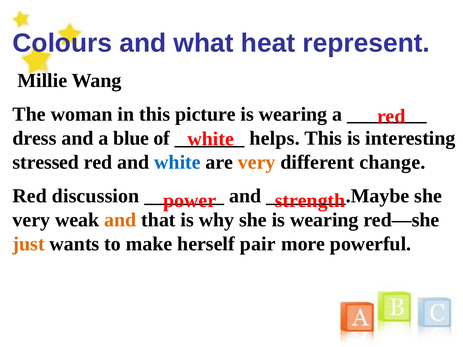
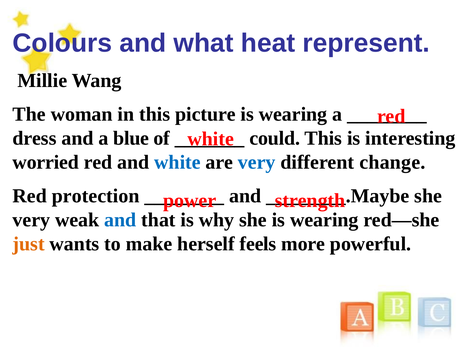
helps: helps -> could (275, 138)
stressed: stressed -> worried (46, 162)
very colour: orange -> blue (257, 162)
discussion: discussion -> protection (96, 196)
and colour: orange -> blue (120, 220)
pair: pair -> feels (258, 244)
